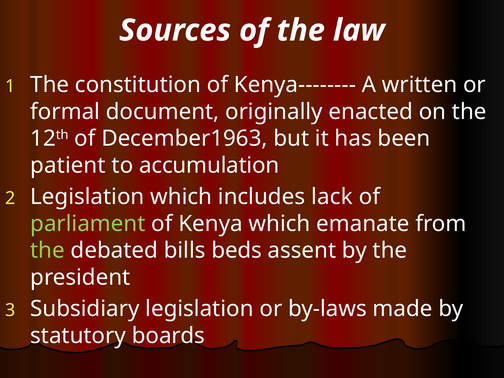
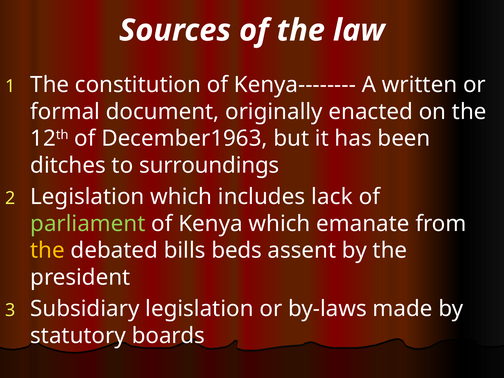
patient: patient -> ditches (68, 165)
accumulation: accumulation -> surroundings (209, 165)
the colour: light green -> yellow (48, 251)
